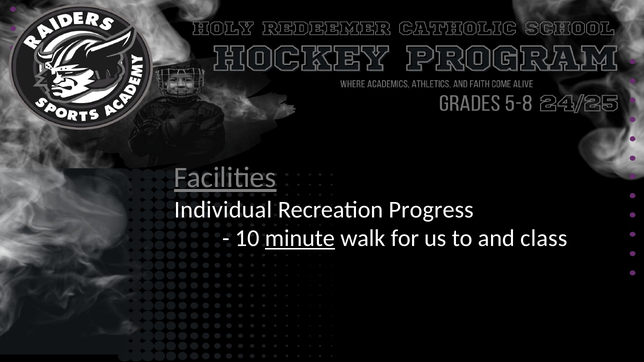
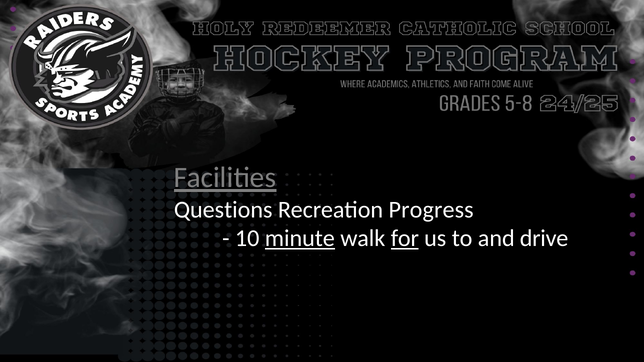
Individual: Individual -> Questions (223, 210)
for underline: none -> present (405, 239)
class: class -> drive (544, 239)
